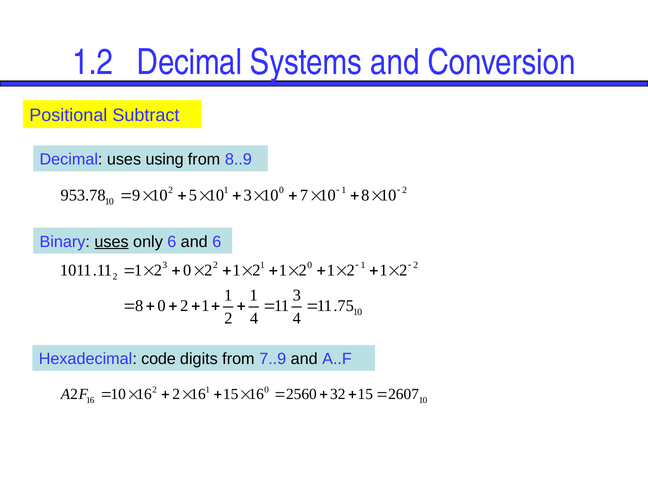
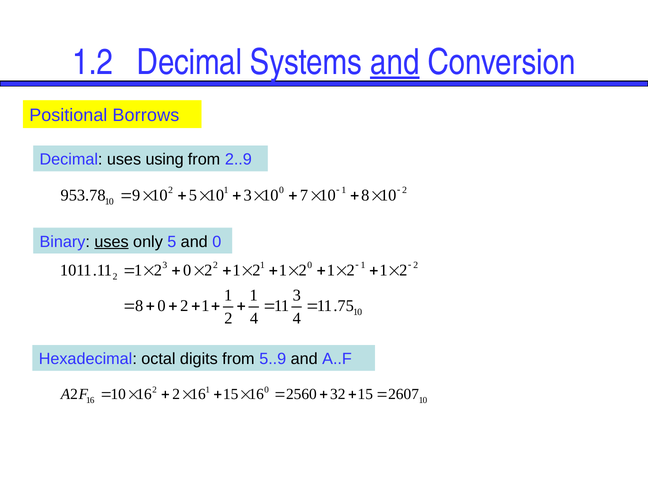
and underline: none -> present (395, 62)
Subtract: Subtract -> Borrows (146, 115)
8..9: 8..9 -> 2..9 (238, 160)
only 6: 6 -> 5 (172, 242)
and 6: 6 -> 0 (217, 242)
code: code -> octal (158, 359)
7..9: 7..9 -> 5..9 (273, 359)
